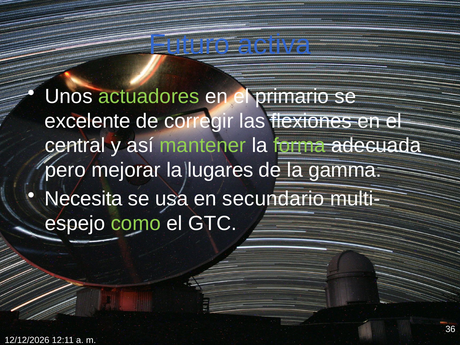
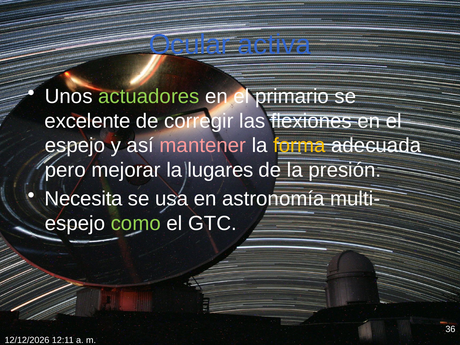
Futuro: Futuro -> Ocular (189, 45)
central: central -> espejo (75, 146)
mantener colour: light green -> pink (203, 146)
forma colour: light green -> yellow (299, 146)
gamma: gamma -> presión (345, 170)
secundario: secundario -> astronomía (273, 199)
